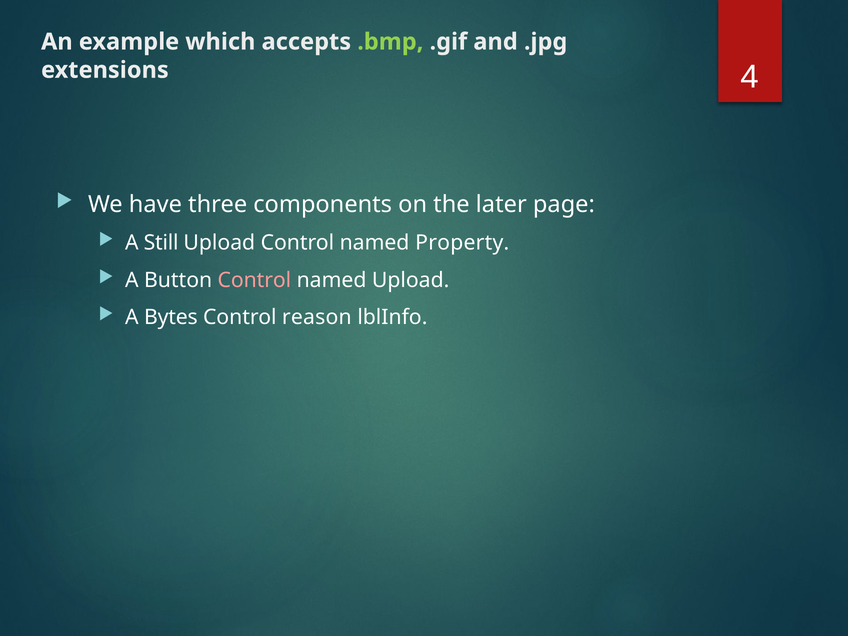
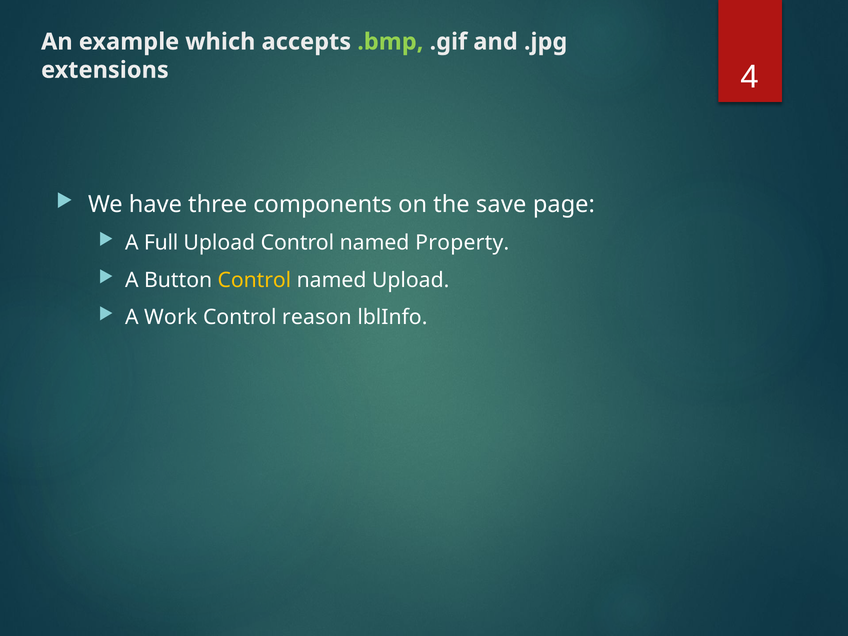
later: later -> save (501, 204)
Still: Still -> Full (161, 243)
Control colour: pink -> yellow (254, 280)
Bytes: Bytes -> Work (171, 317)
